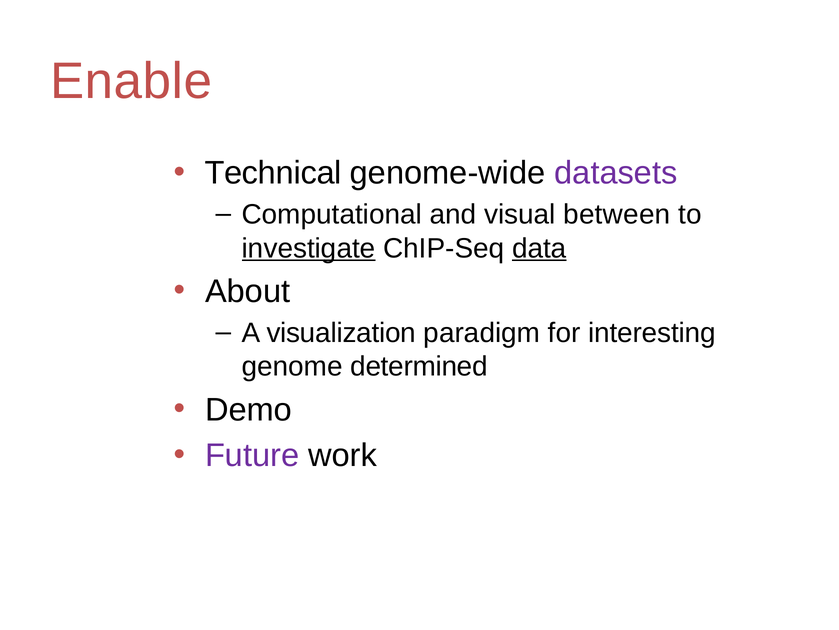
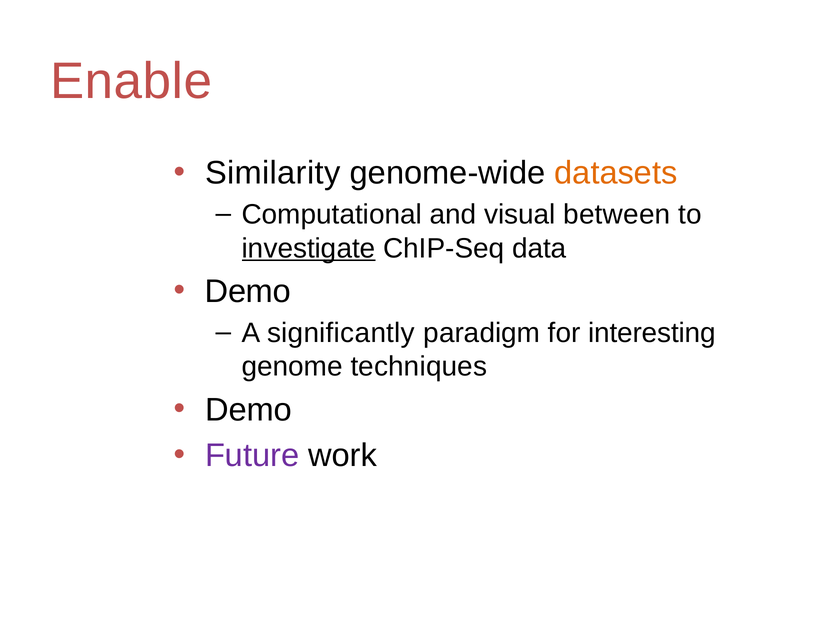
Technical: Technical -> Similarity (273, 173)
datasets colour: purple -> orange (616, 173)
data underline: present -> none (539, 248)
About: About -> Demo (248, 291)
visualization: visualization -> significantly (341, 333)
determined: determined -> techniques (419, 366)
